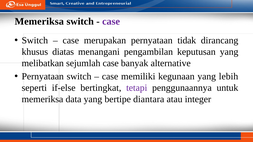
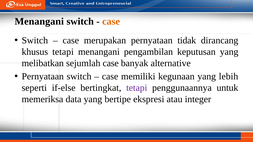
Memeriksa: Memeriksa -> Menangani (39, 22)
case colour: purple -> orange (111, 22)
khusus diatas: diatas -> tetapi (63, 52)
diantara: diantara -> ekspresi (149, 99)
